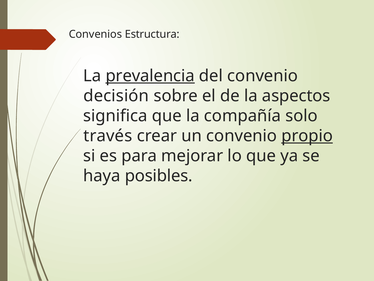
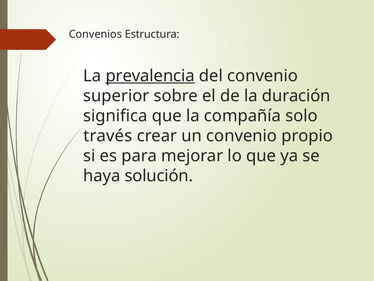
decisión: decisión -> superior (116, 96)
aspectos: aspectos -> duración (296, 96)
propio underline: present -> none (307, 136)
posibles: posibles -> solución (159, 175)
